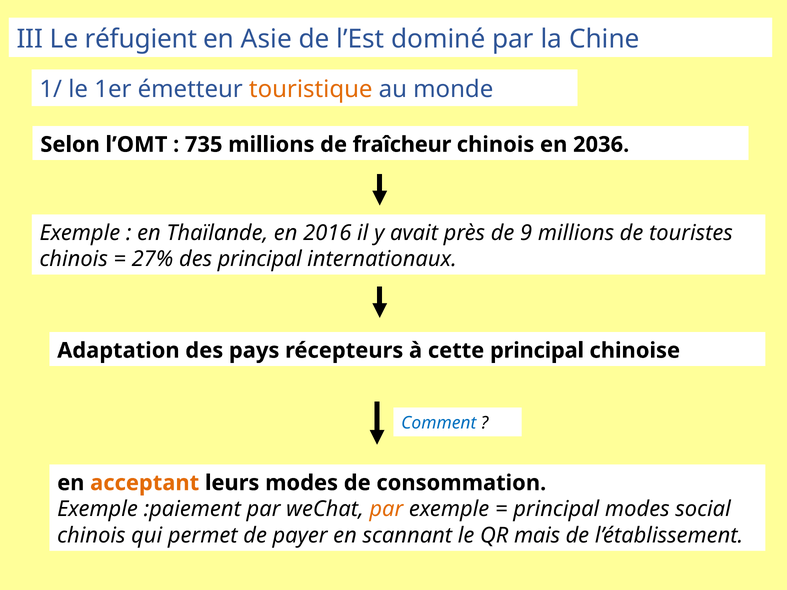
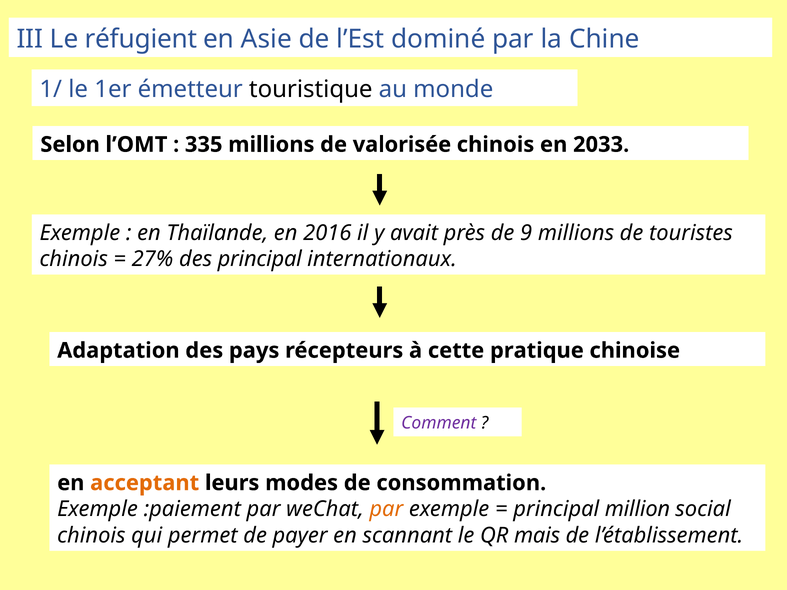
touristique colour: orange -> black (311, 89)
735: 735 -> 335 (204, 145)
fraîcheur: fraîcheur -> valorisée (402, 145)
2036: 2036 -> 2033 (601, 145)
cette principal: principal -> pratique (537, 351)
Comment colour: blue -> purple (439, 423)
principal modes: modes -> million (637, 509)
